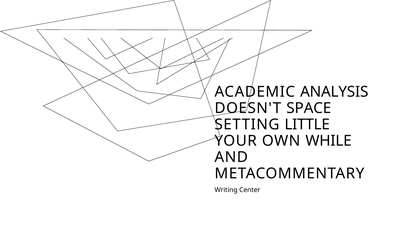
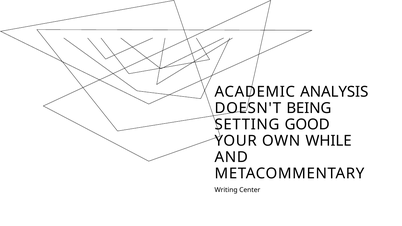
SPACE: SPACE -> BEING (309, 108)
LITTLE: LITTLE -> GOOD (307, 125)
